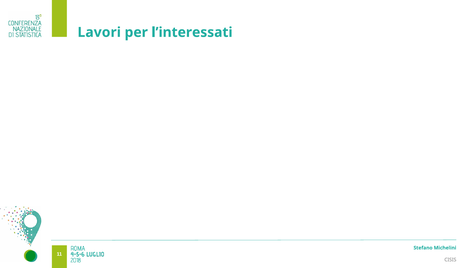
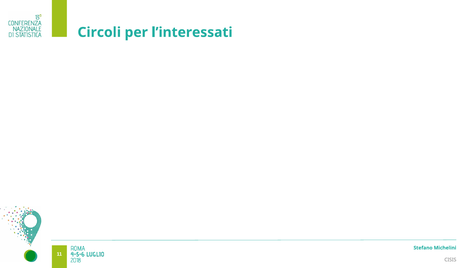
Lavori: Lavori -> Circoli (99, 32)
